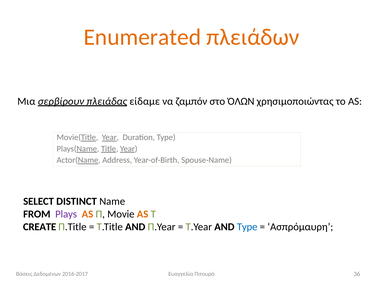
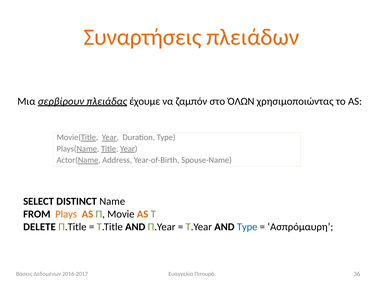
Enumerated: Enumerated -> Συναρτήσεις (142, 37)
είδαμε: είδαμε -> έχουμε (145, 101)
Plays colour: purple -> orange (66, 214)
CREATE: CREATE -> DELETE (40, 227)
